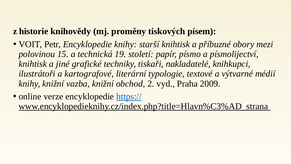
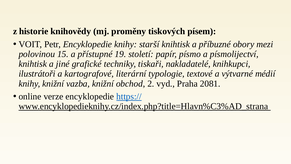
technická: technická -> přístupné (95, 54)
2009: 2009 -> 2081 (210, 83)
